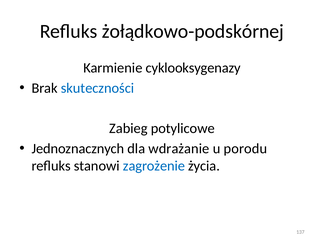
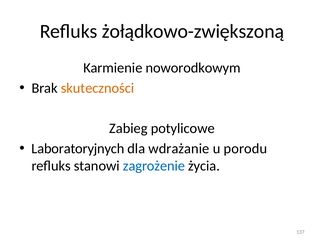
żołądkowo-podskórnej: żołądkowo-podskórnej -> żołądkowo-zwiększoną (193, 31)
cyklooksygenazy: cyklooksygenazy -> noworodkowym (193, 68)
skuteczności colour: blue -> orange (98, 88)
Jednoznacznych: Jednoznacznych -> Laboratoryjnych (78, 149)
